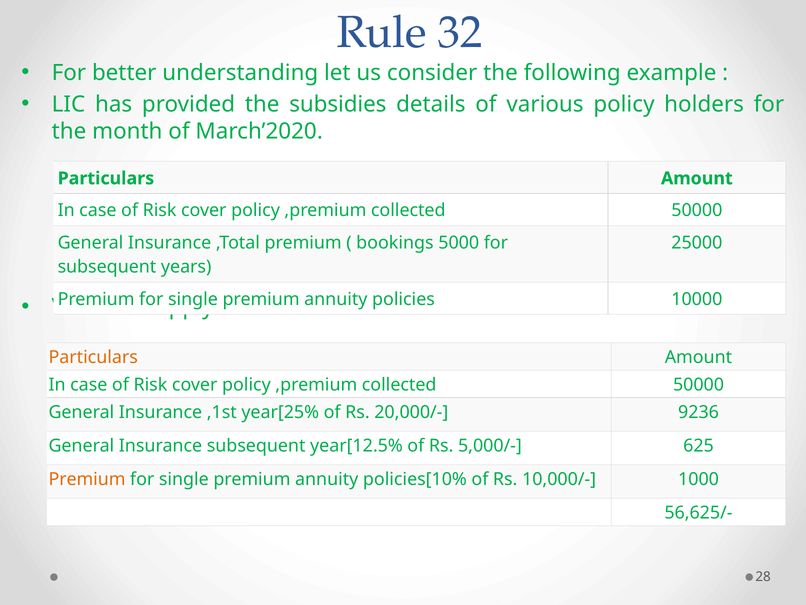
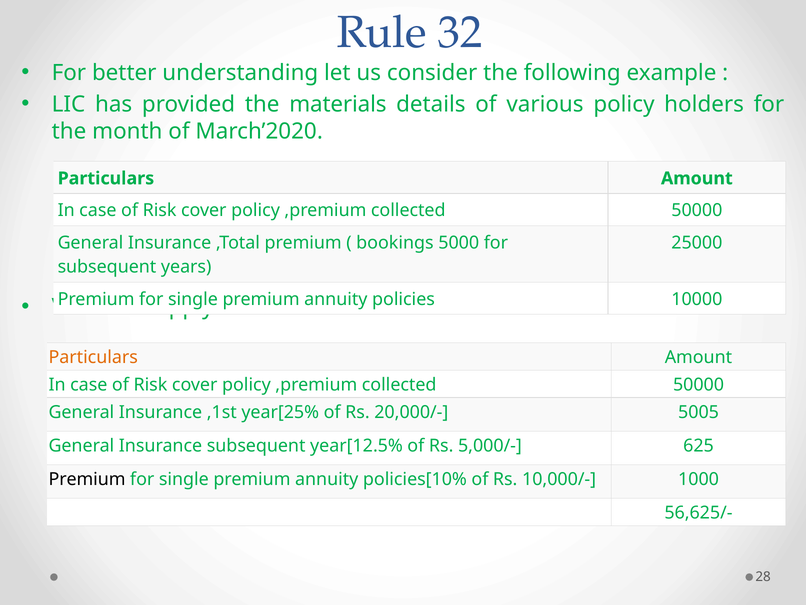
subsidies: subsidies -> materials (338, 104)
9236: 9236 -> 5005 (699, 412)
Premium colour: orange -> black (87, 479)
